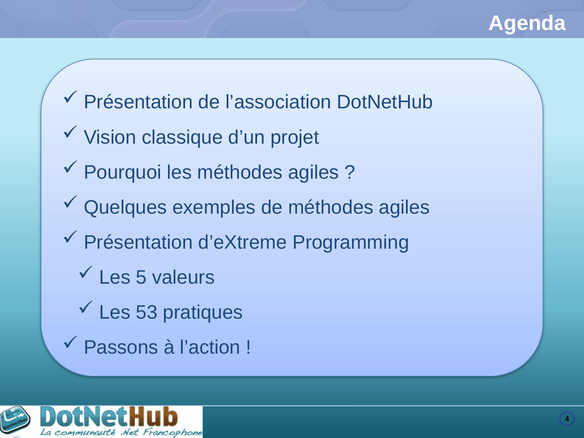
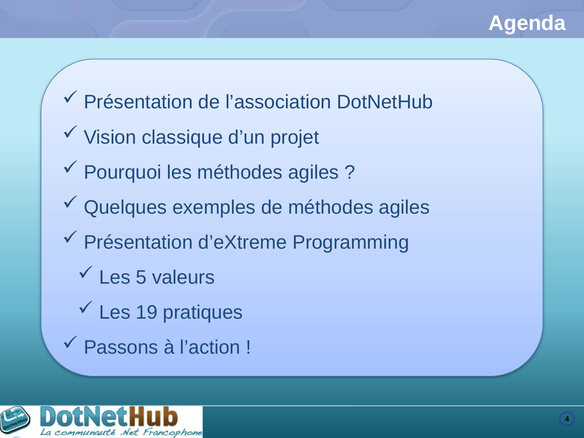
53: 53 -> 19 (147, 312)
